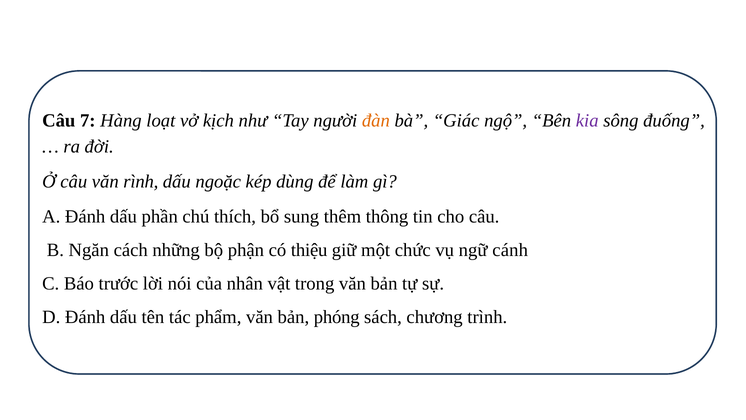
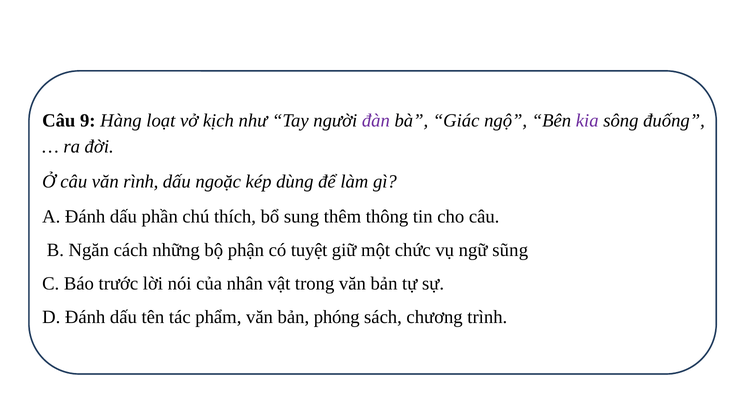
7: 7 -> 9 (88, 121)
đàn colour: orange -> purple (376, 121)
thiệu: thiệu -> tuyệt (309, 250)
cánh: cánh -> sũng (510, 250)
